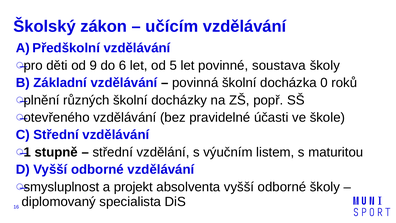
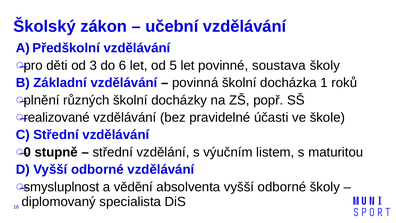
učícím: učícím -> učební (172, 26)
9: 9 -> 3 (93, 65)
0: 0 -> 1 (324, 83)
otevřeného: otevřeného -> realizované (57, 117)
1: 1 -> 0 (27, 152)
projekt: projekt -> vědění (133, 187)
